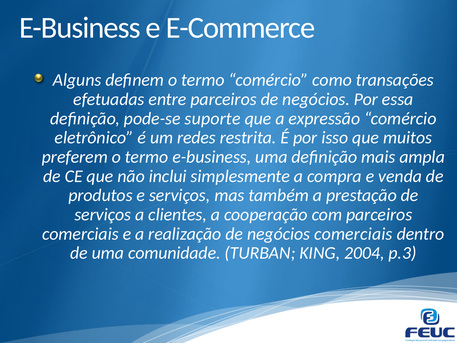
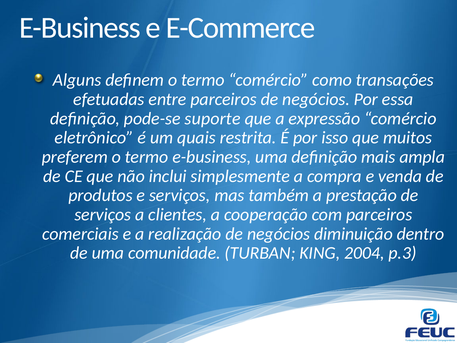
redes: redes -> quais (196, 138)
negócios comerciais: comerciais -> diminuição (354, 234)
